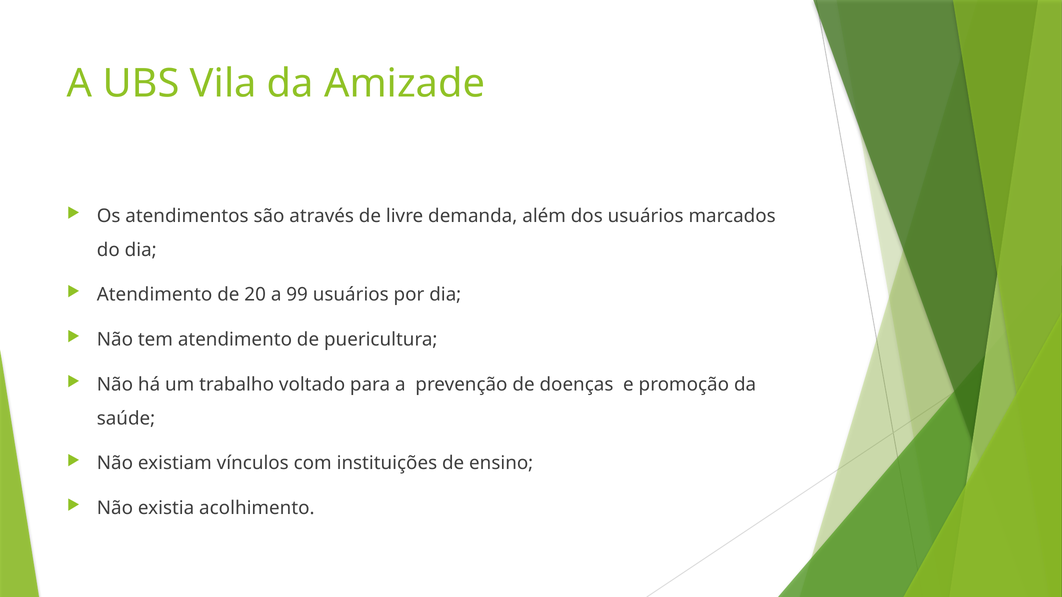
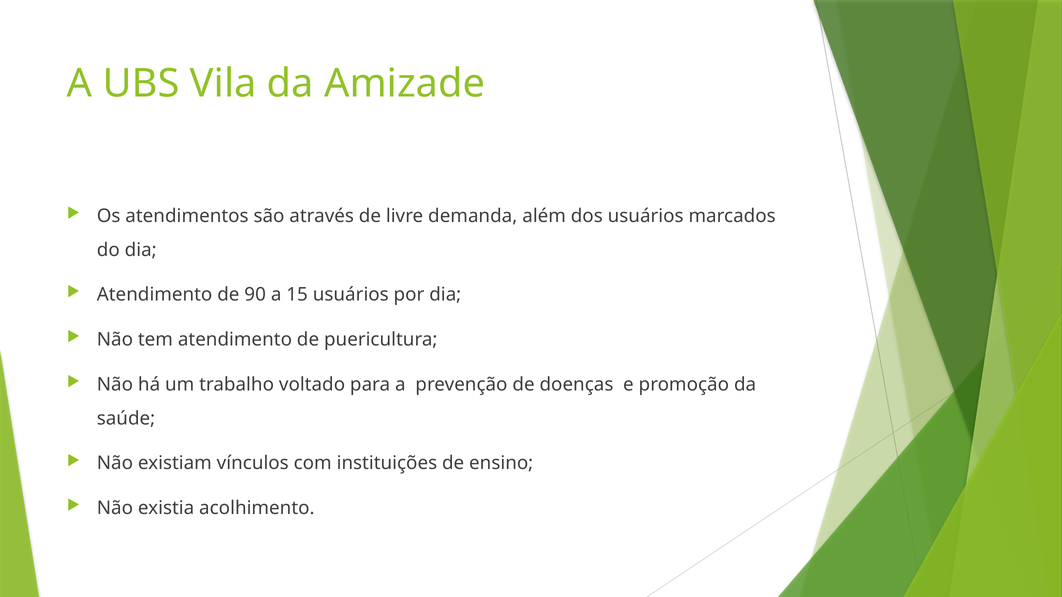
20: 20 -> 90 (255, 295)
99: 99 -> 15 (297, 295)
